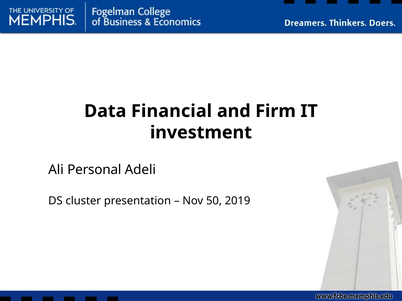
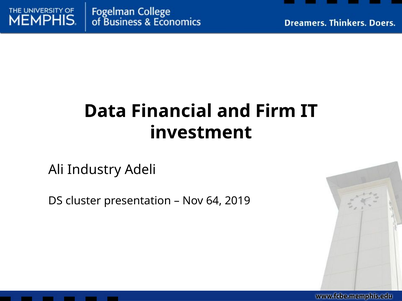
Personal: Personal -> Industry (94, 170)
50: 50 -> 64 (214, 201)
